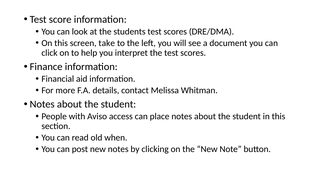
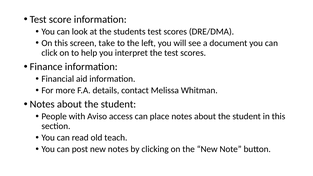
when: when -> teach (116, 138)
